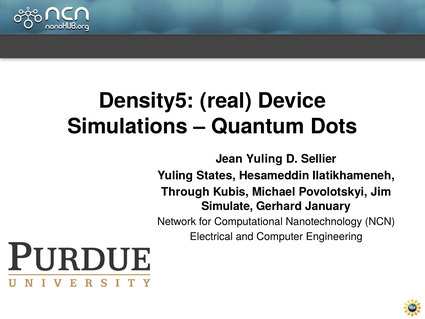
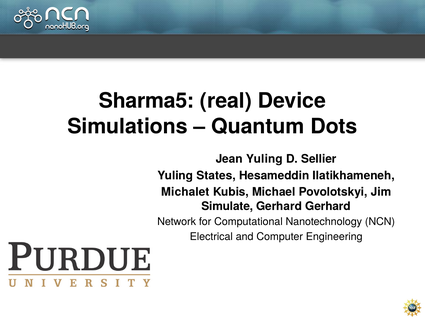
Density5: Density5 -> Sharma5 (147, 101)
Through: Through -> Michalet (185, 192)
Gerhard January: January -> Gerhard (328, 206)
